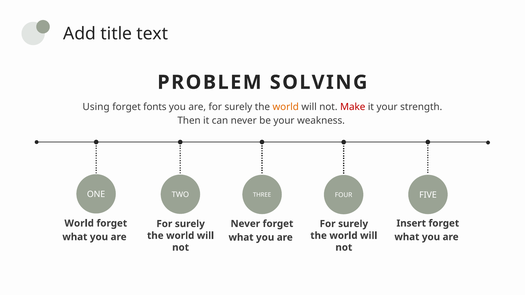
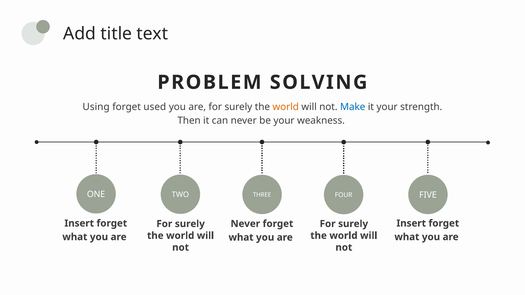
fonts: fonts -> used (155, 107)
Make colour: red -> blue (353, 107)
World: World -> Insert (79, 224)
